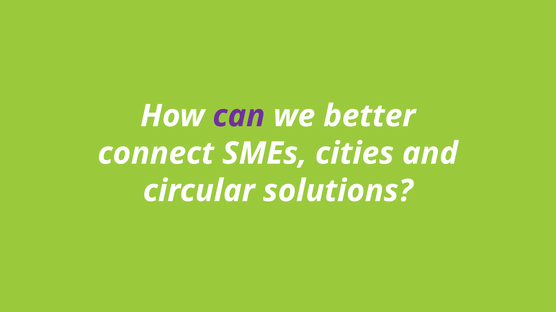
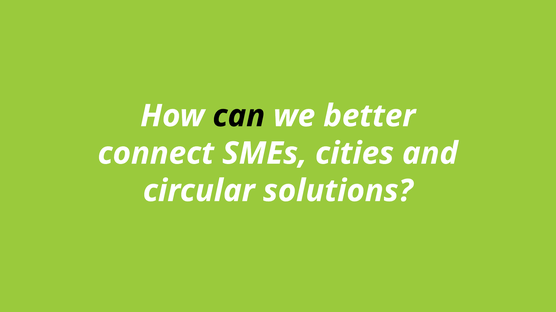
can colour: purple -> black (239, 116)
